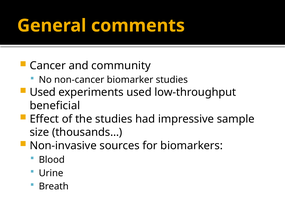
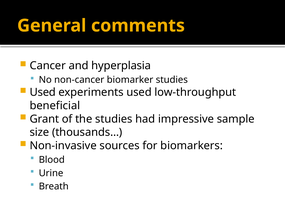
community: community -> hyperplasia (121, 66)
Effect: Effect -> Grant (44, 119)
